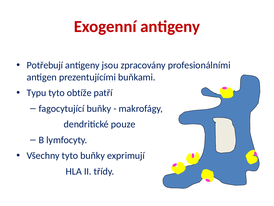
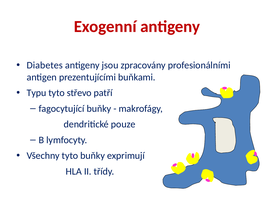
Potřebují: Potřebují -> Diabetes (45, 65)
obtíže: obtíže -> střevo (79, 93)
